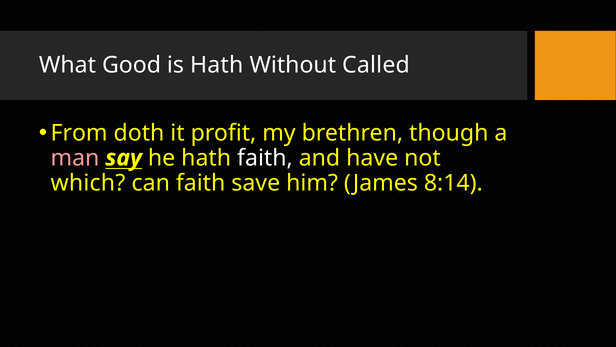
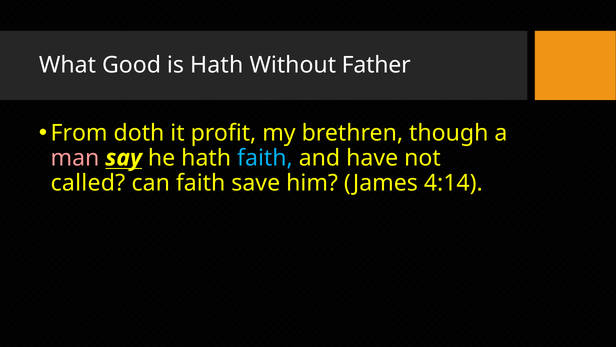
Called: Called -> Father (376, 65)
faith colour: white -> light blue (265, 158)
which: which -> called (88, 183)
8:14: 8:14 -> 4:14 (453, 183)
